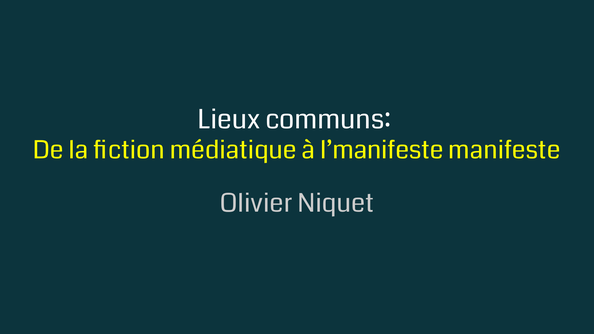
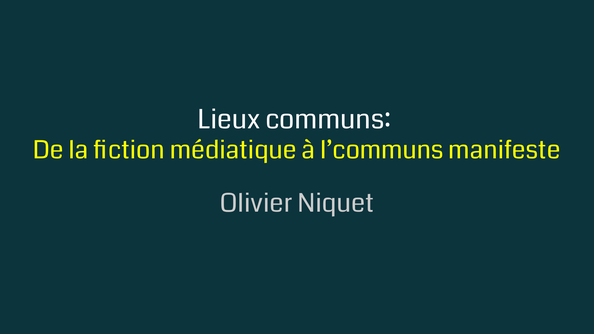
l’manifeste: l’manifeste -> l’communs (382, 150)
